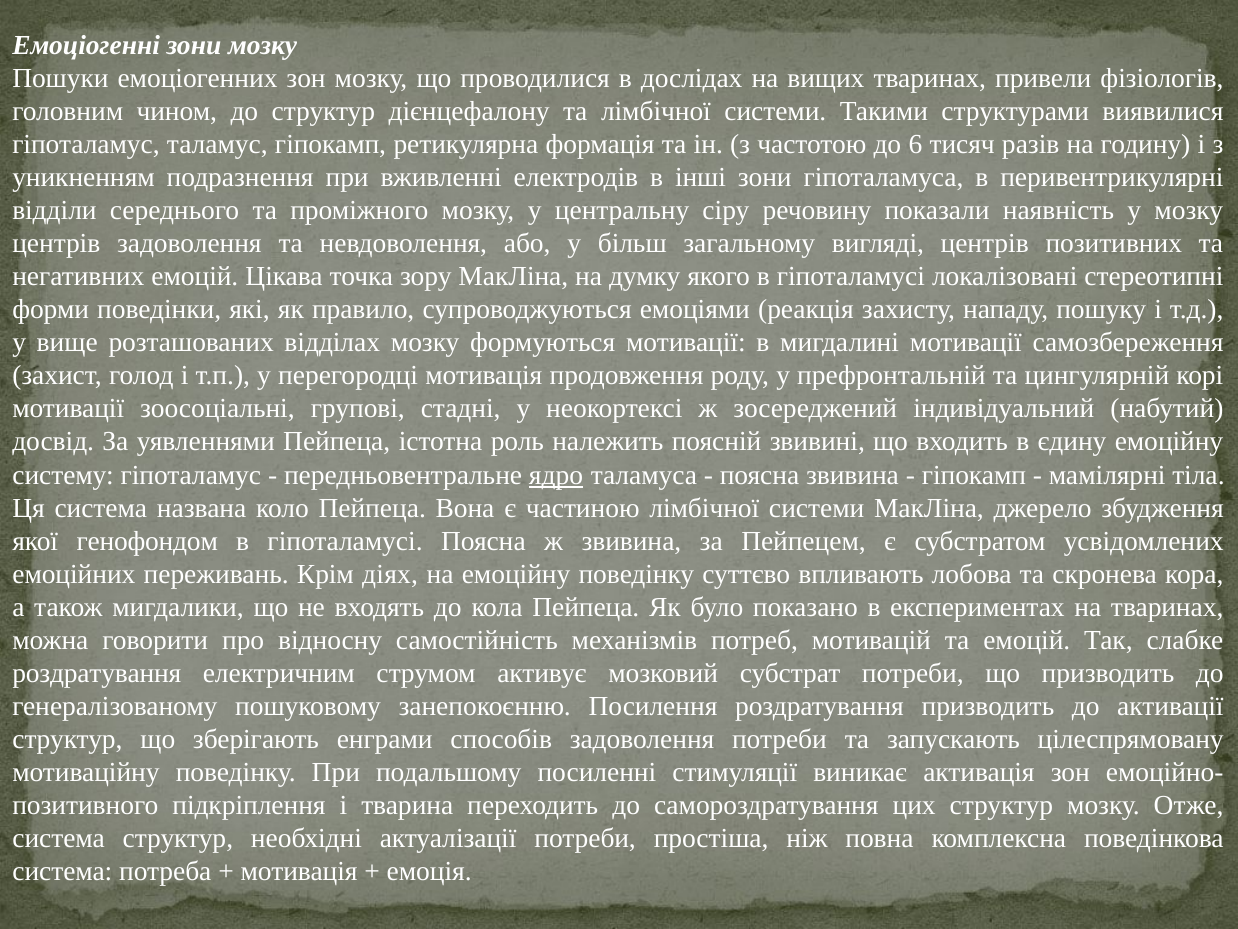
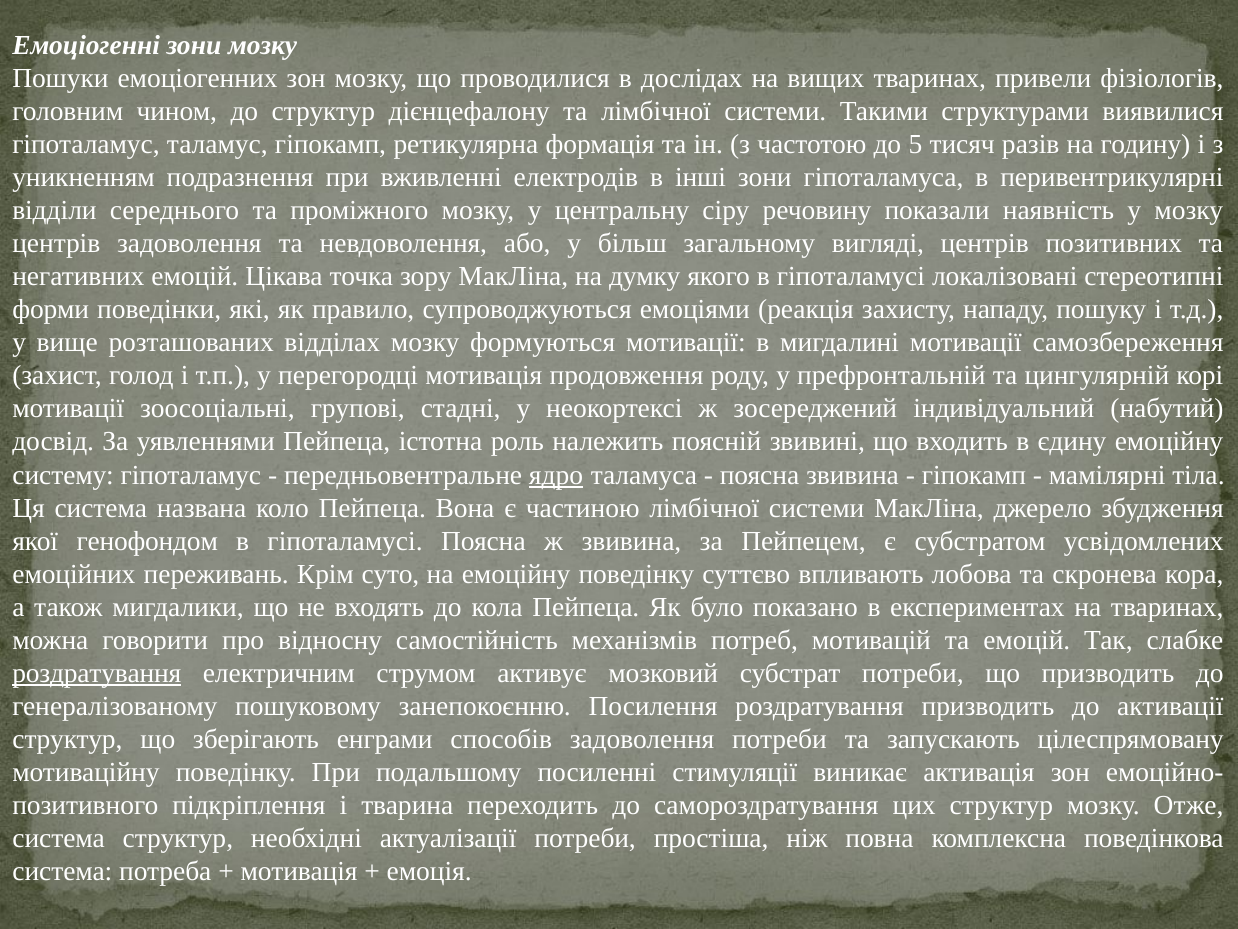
6: 6 -> 5 (915, 145)
діях: діях -> суто (390, 574)
роздратування underline: none -> present (97, 673)
